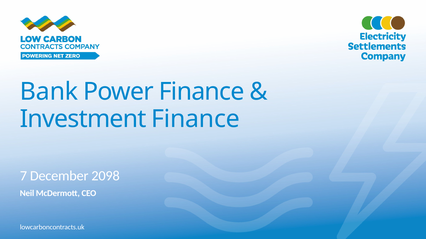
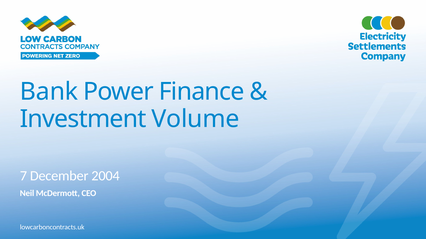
Investment Finance: Finance -> Volume (195, 119)
2098: 2098 -> 2004 (106, 176)
